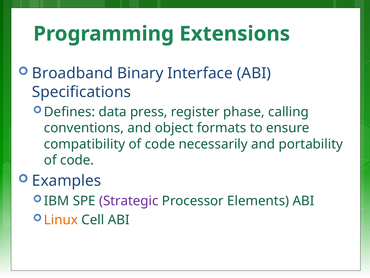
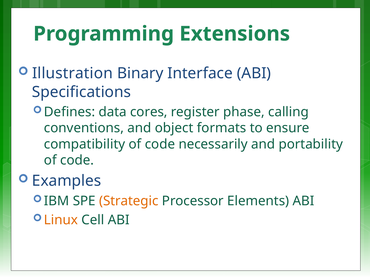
Broadband: Broadband -> Illustration (72, 73)
press: press -> cores (149, 112)
Strategic colour: purple -> orange (129, 201)
